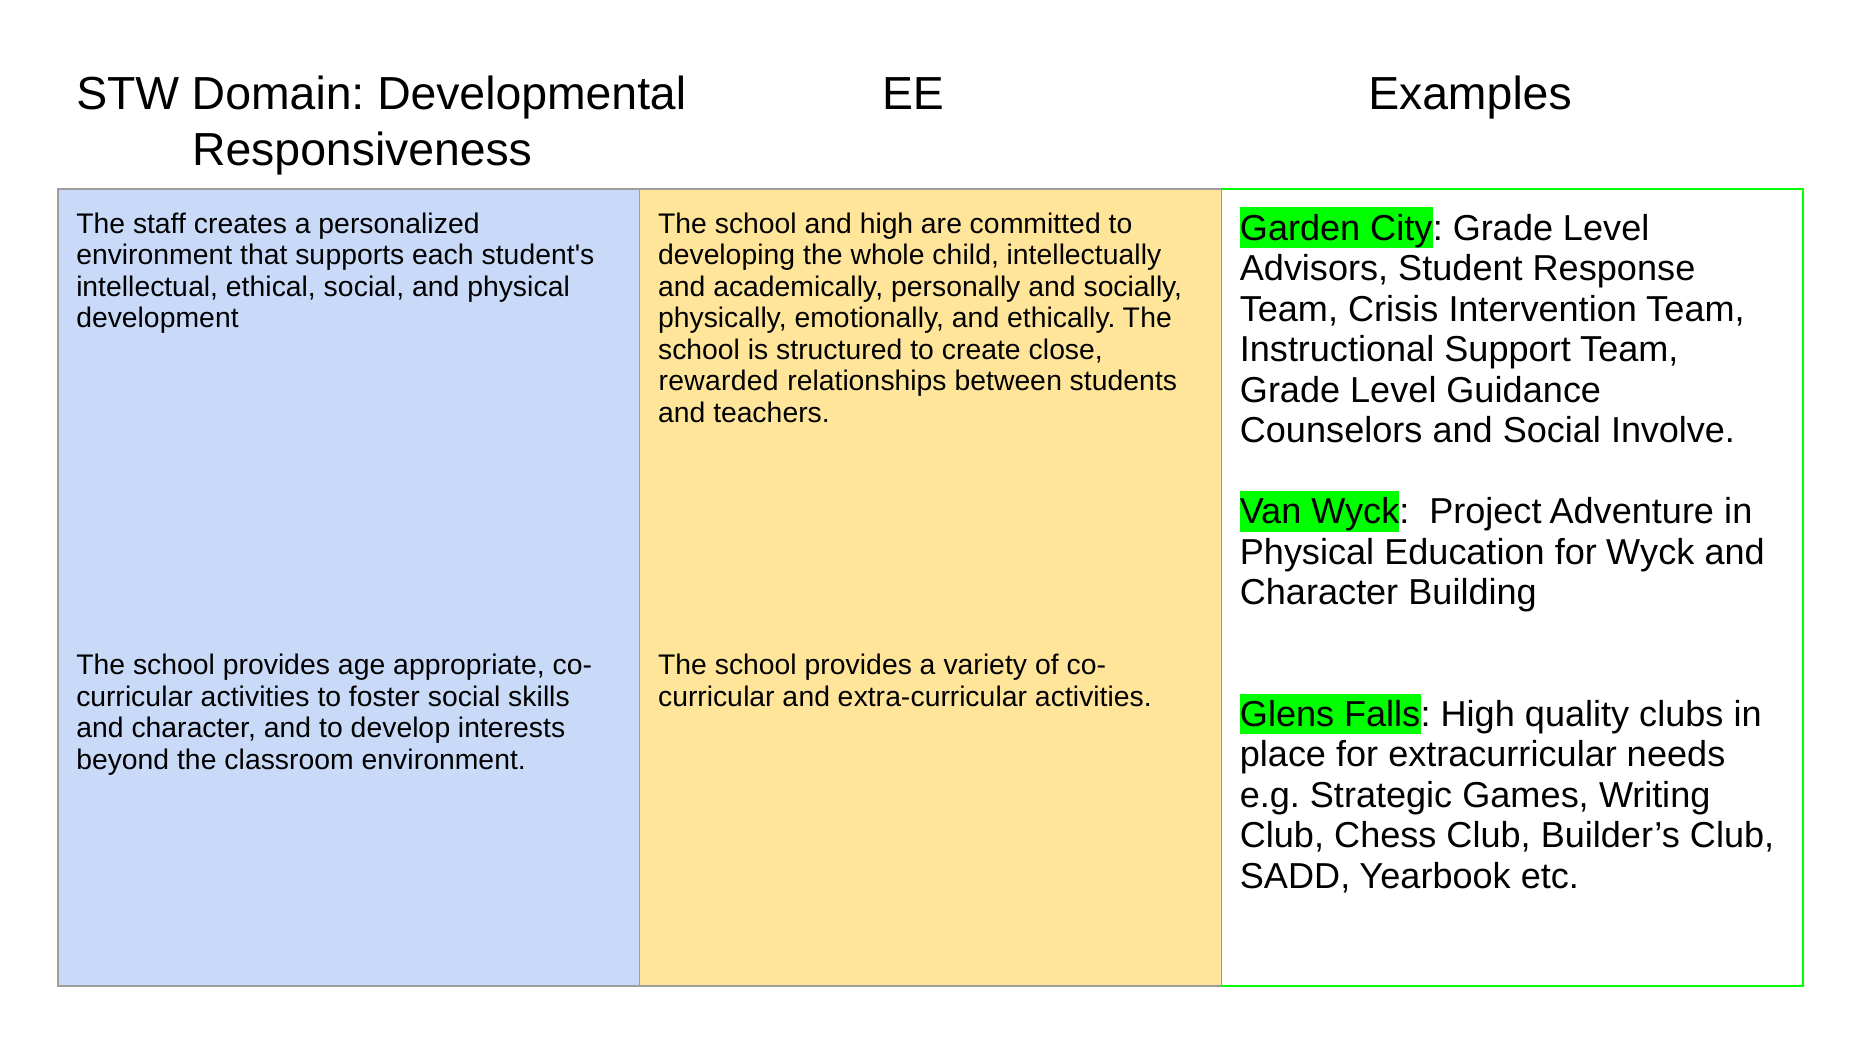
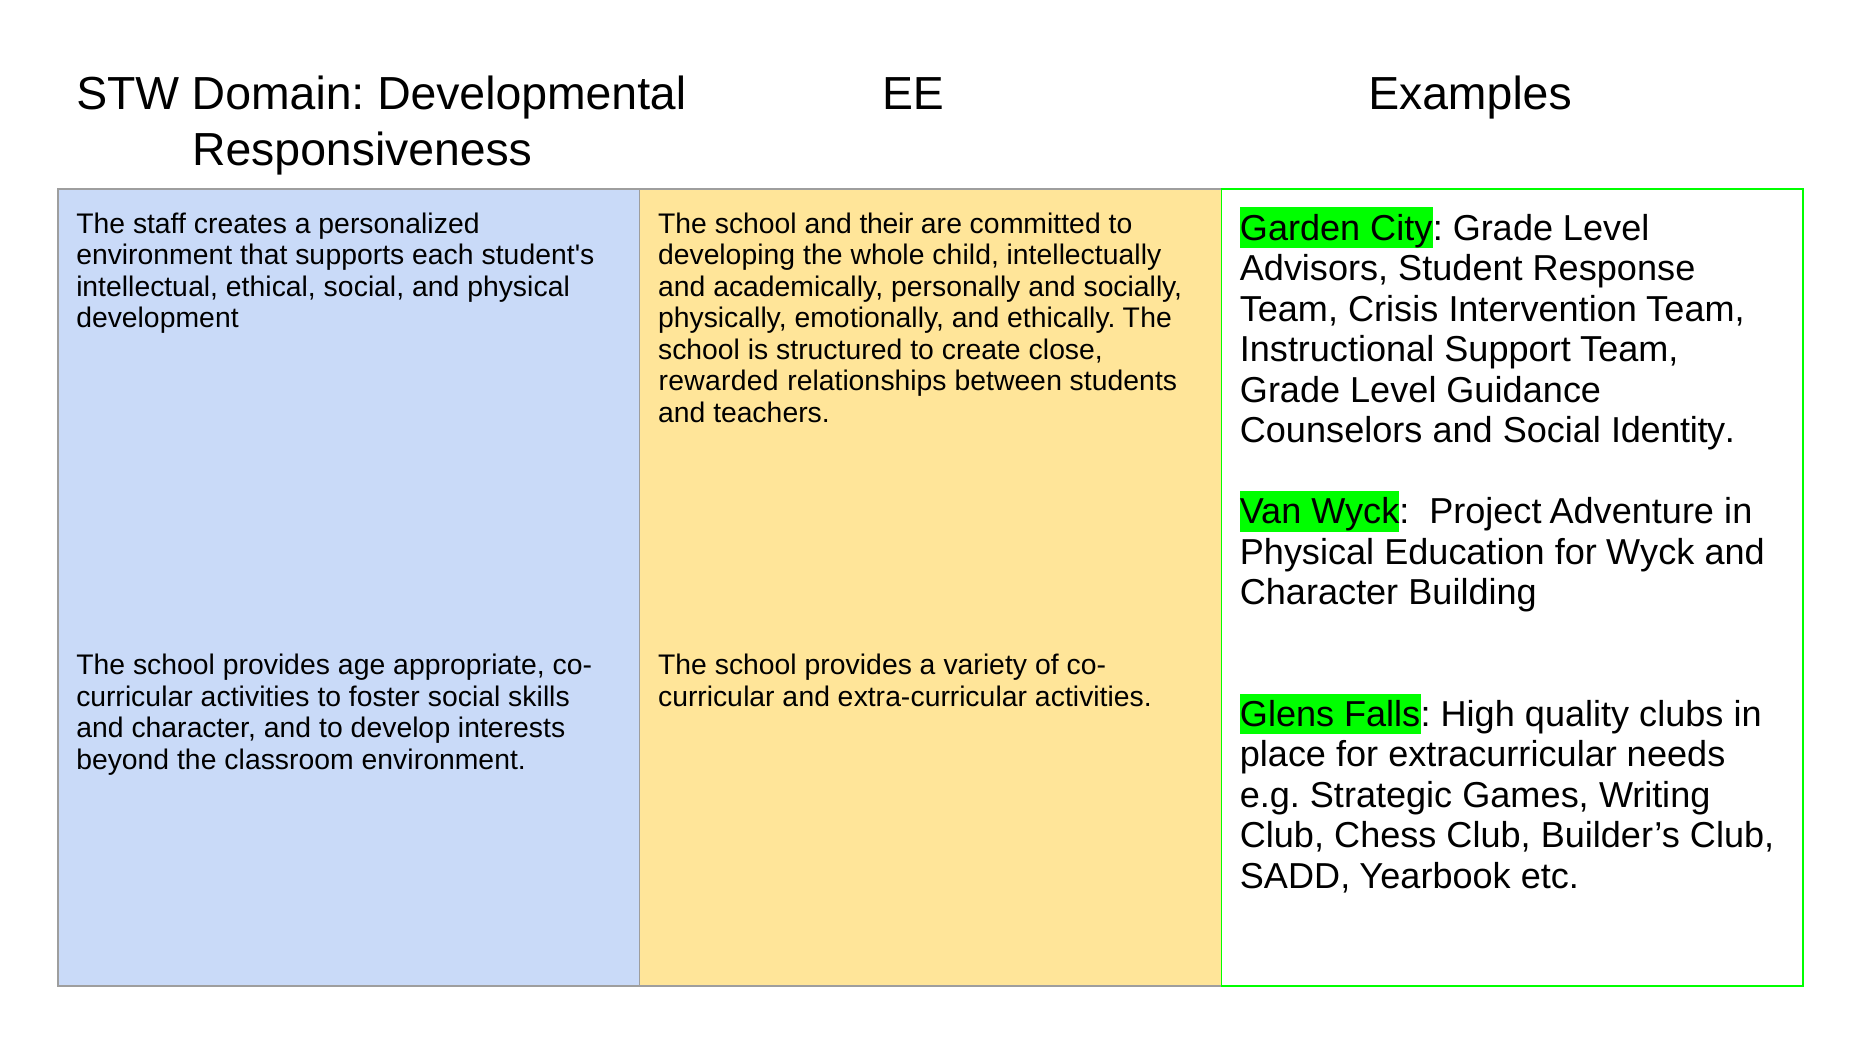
and high: high -> their (887, 224)
Involve: Involve -> Identity (1673, 431)
